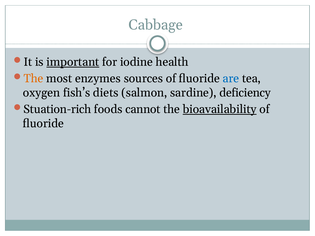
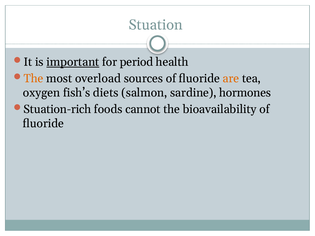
Cabbage: Cabbage -> Stuation (156, 25)
iodine: iodine -> period (136, 62)
enzymes: enzymes -> overload (98, 79)
are colour: blue -> orange (231, 79)
deficiency: deficiency -> hormones (245, 93)
bioavailability underline: present -> none (220, 109)
